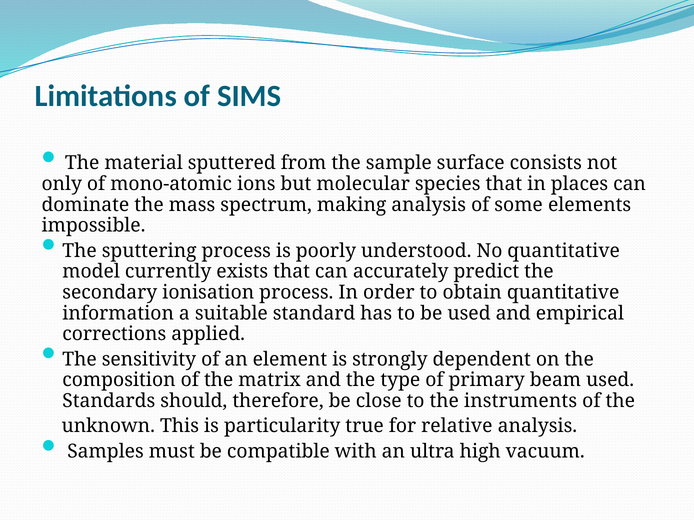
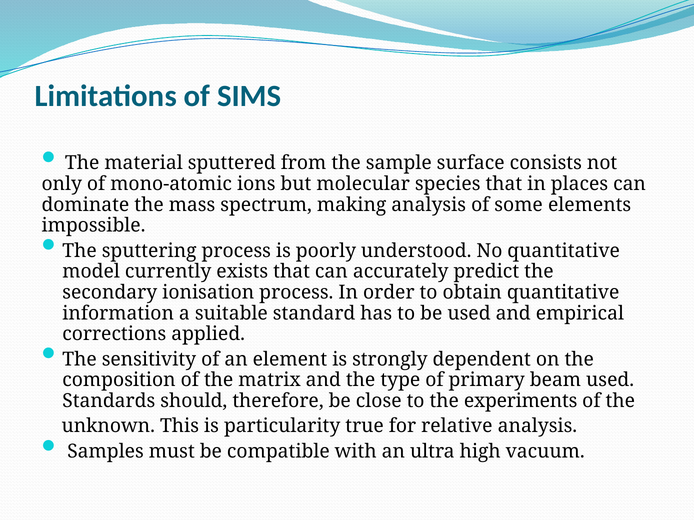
instruments: instruments -> experiments (521, 401)
